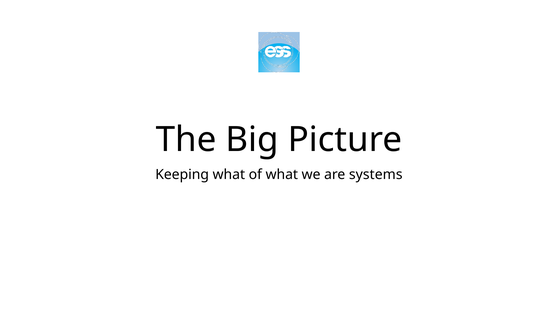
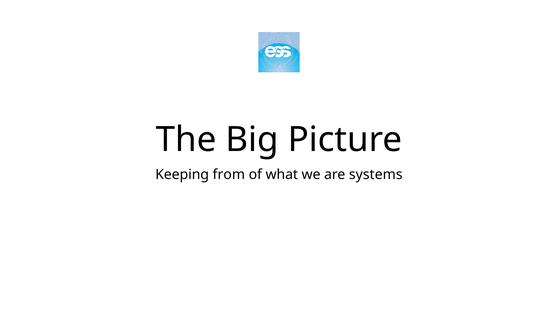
Keeping what: what -> from (229, 174)
